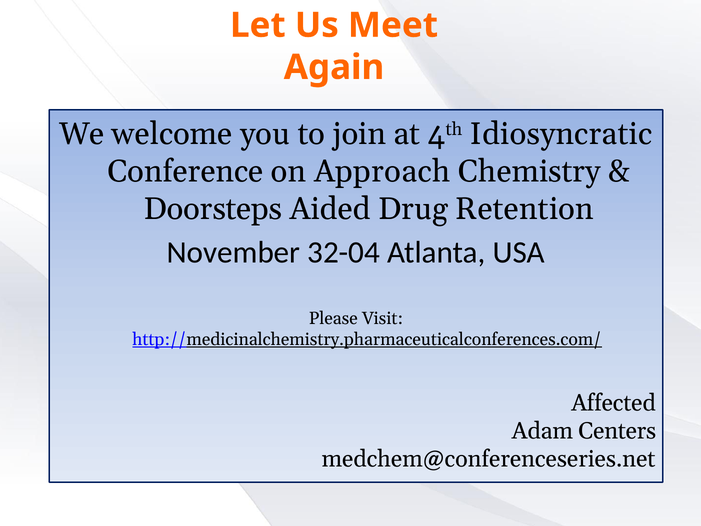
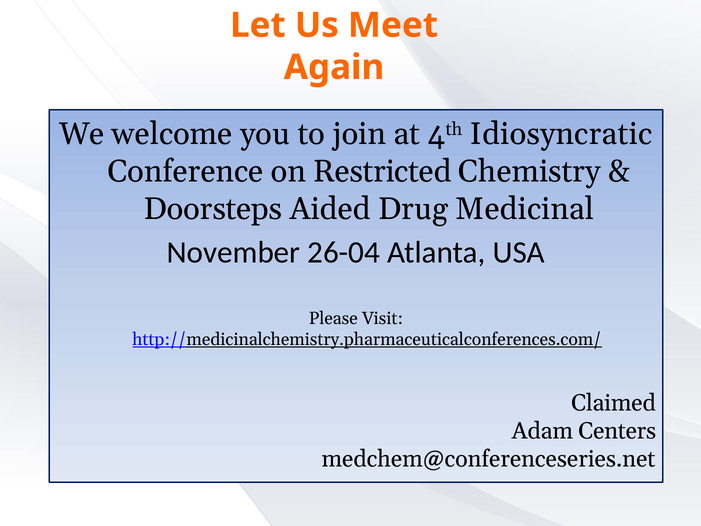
Approach: Approach -> Restricted (382, 171)
Retention: Retention -> Medicinal (525, 209)
32-04: 32-04 -> 26-04 (344, 252)
Affected: Affected -> Claimed (614, 403)
